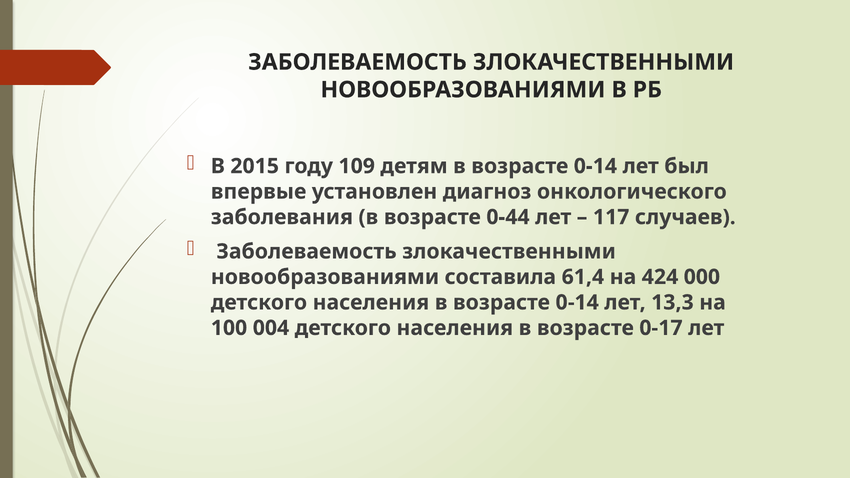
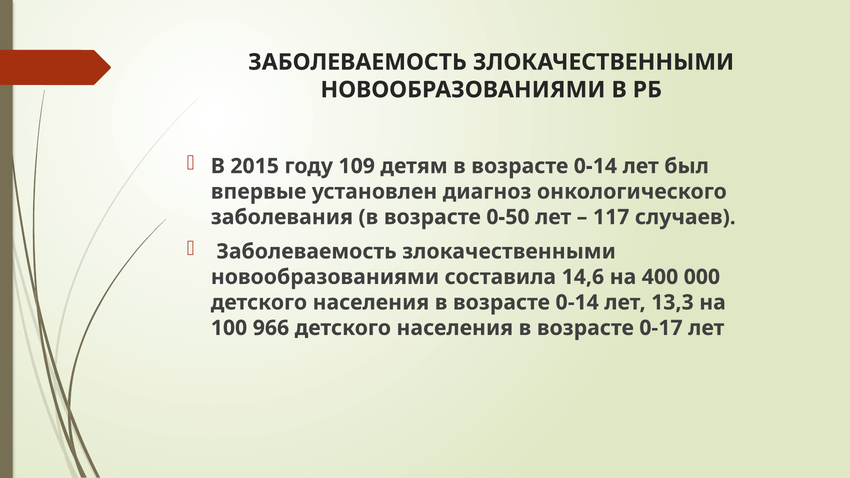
0-44: 0-44 -> 0-50 (508, 217)
61,4: 61,4 -> 14,6 (583, 277)
424: 424 -> 400 (660, 277)
004: 004 -> 966 (271, 328)
